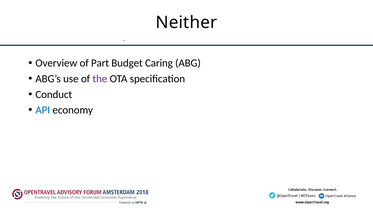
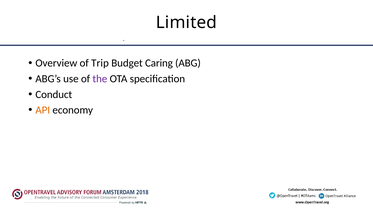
Neither: Neither -> Limited (186, 23)
Part: Part -> Trip (100, 63)
API colour: blue -> orange (43, 110)
